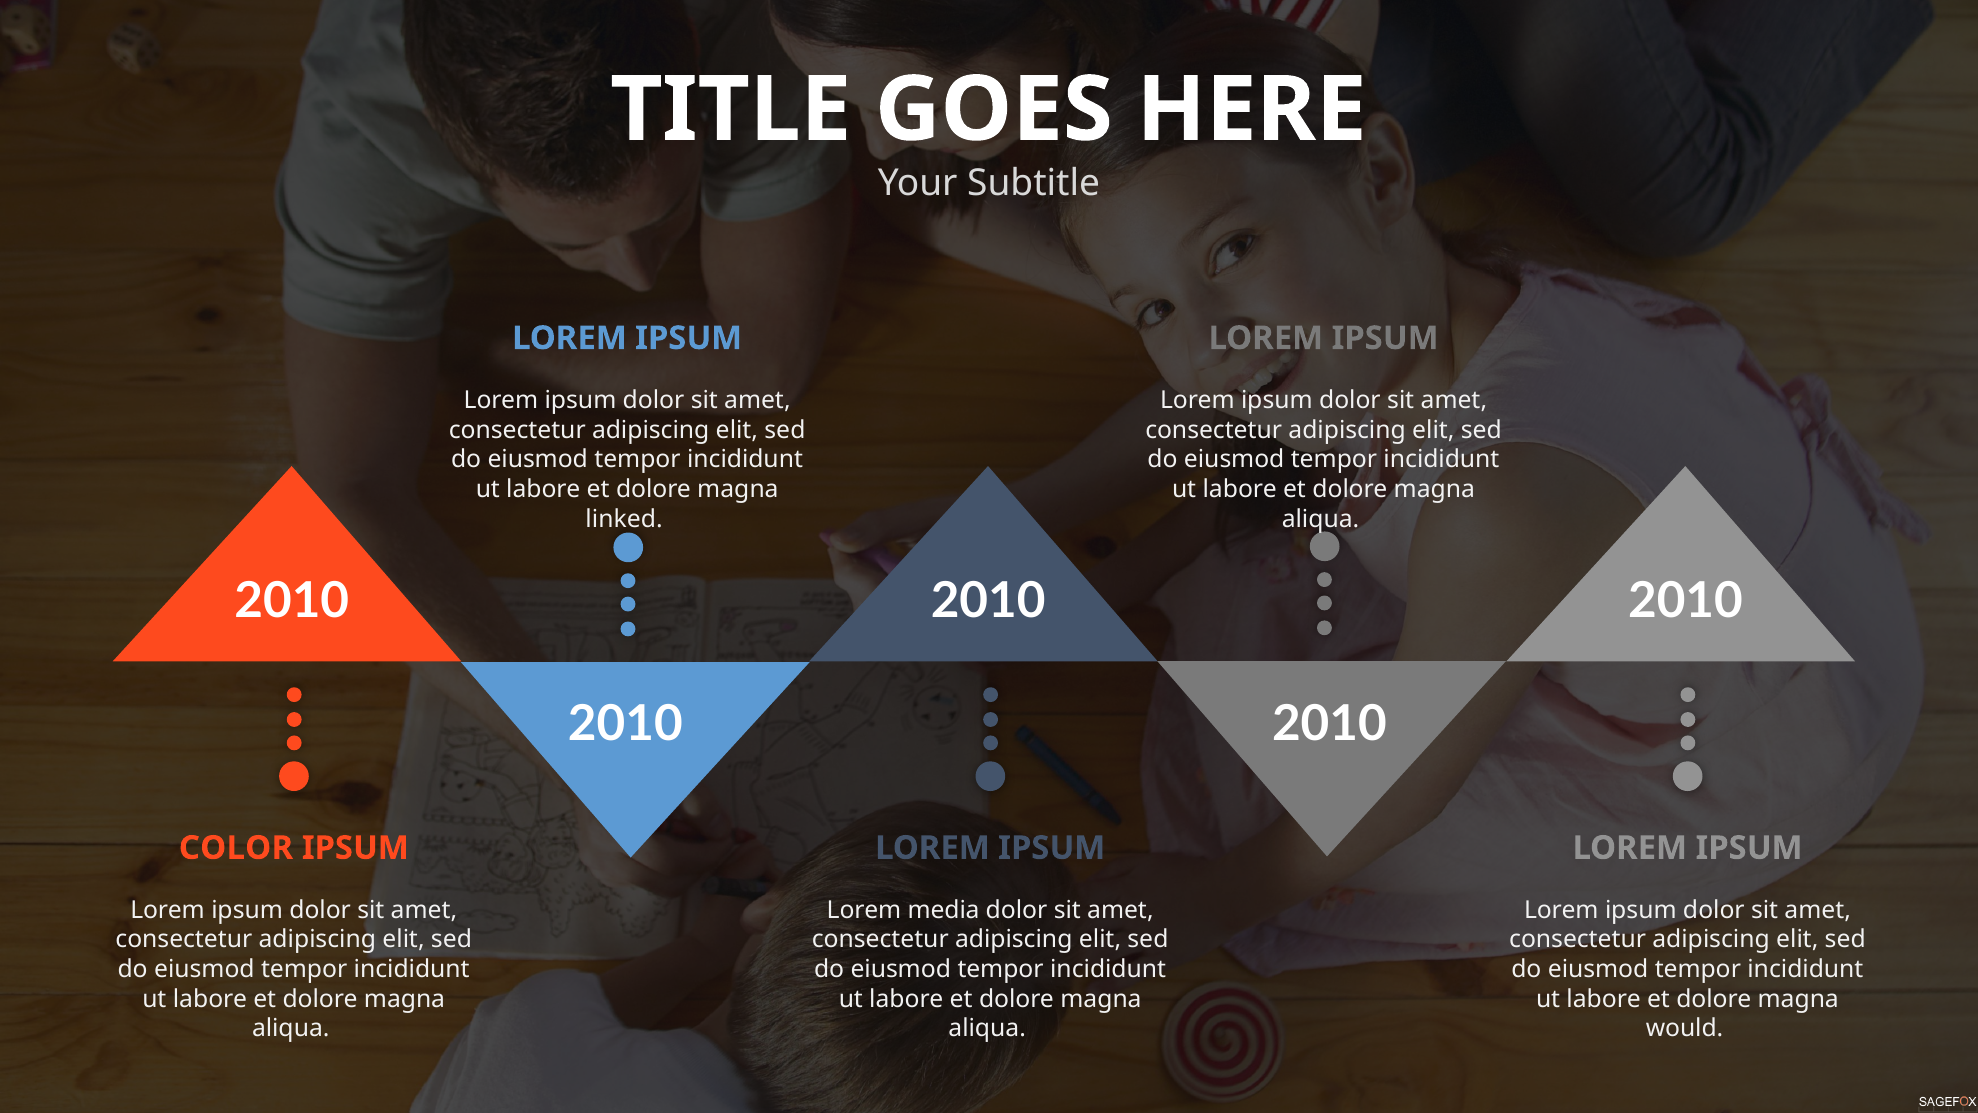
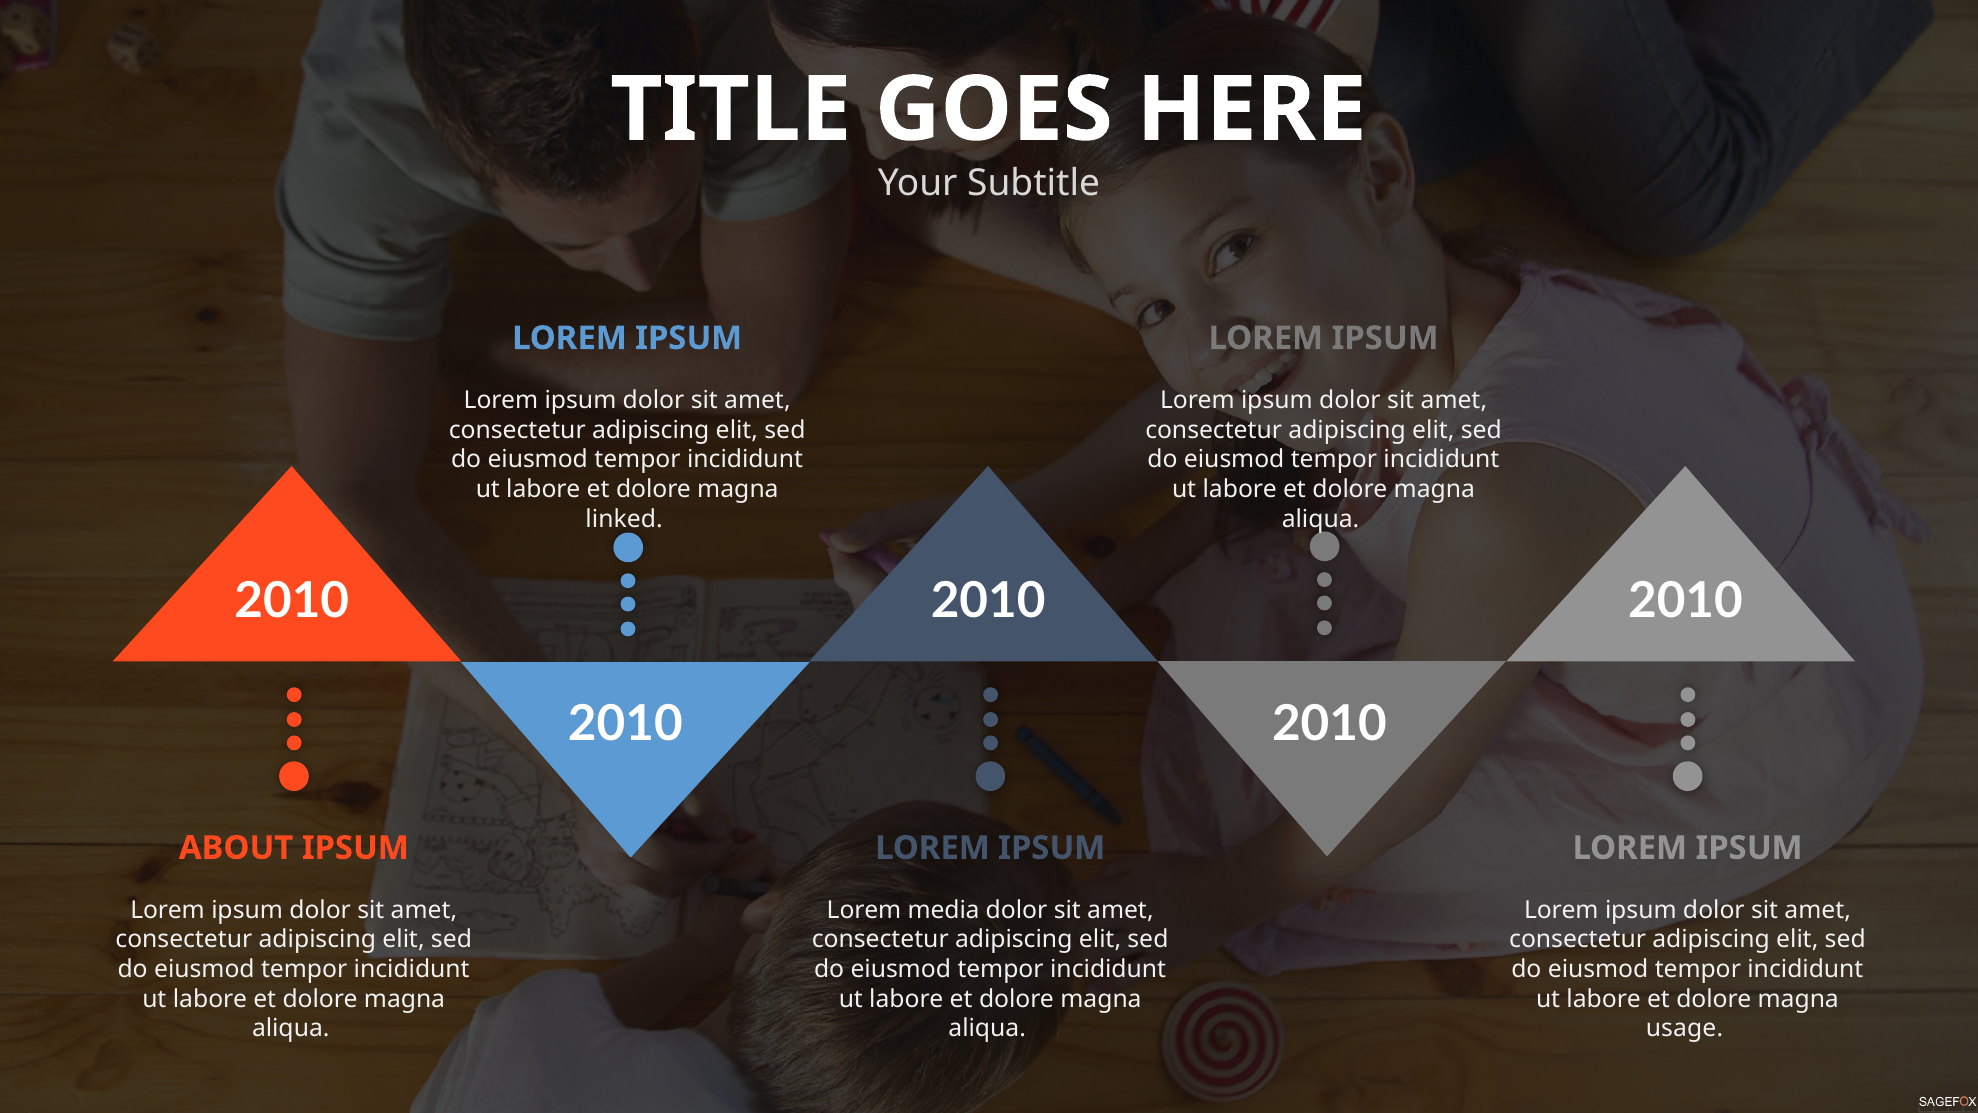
COLOR: COLOR -> ABOUT (236, 848)
would: would -> usage (1684, 1028)
